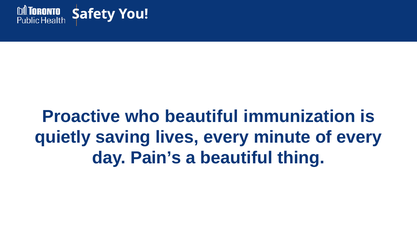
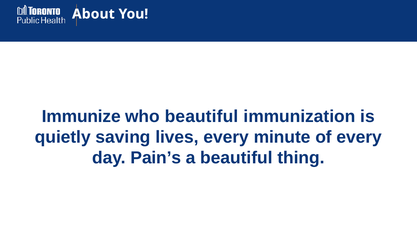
Safety: Safety -> About (93, 14)
Proactive: Proactive -> Immunize (81, 117)
